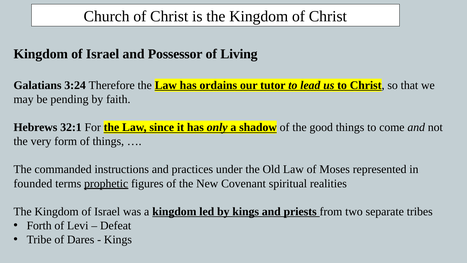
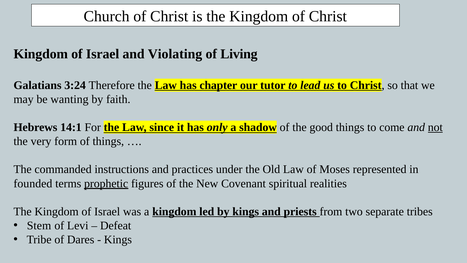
Possessor: Possessor -> Violating (175, 54)
ordains: ordains -> chapter (218, 85)
pending: pending -> wanting (70, 99)
32:1: 32:1 -> 14:1 (71, 127)
not underline: none -> present (435, 127)
Forth: Forth -> Stem (39, 225)
